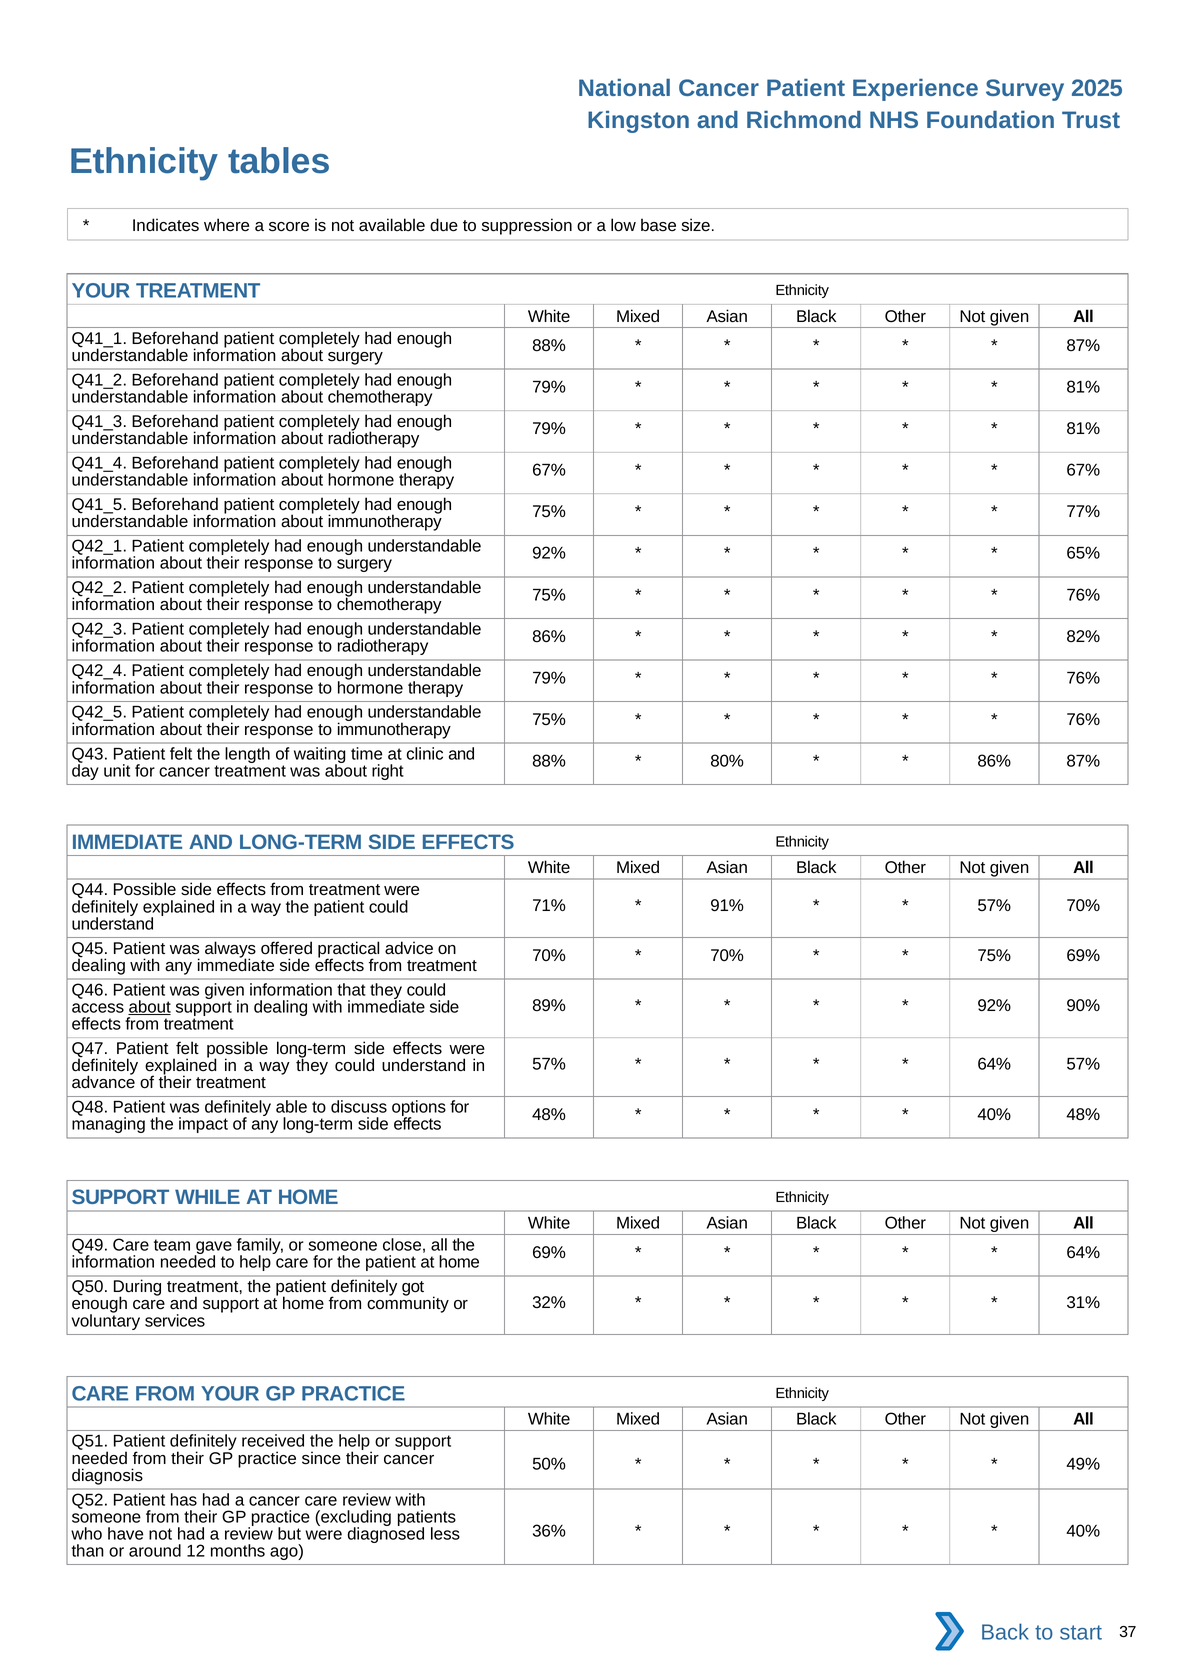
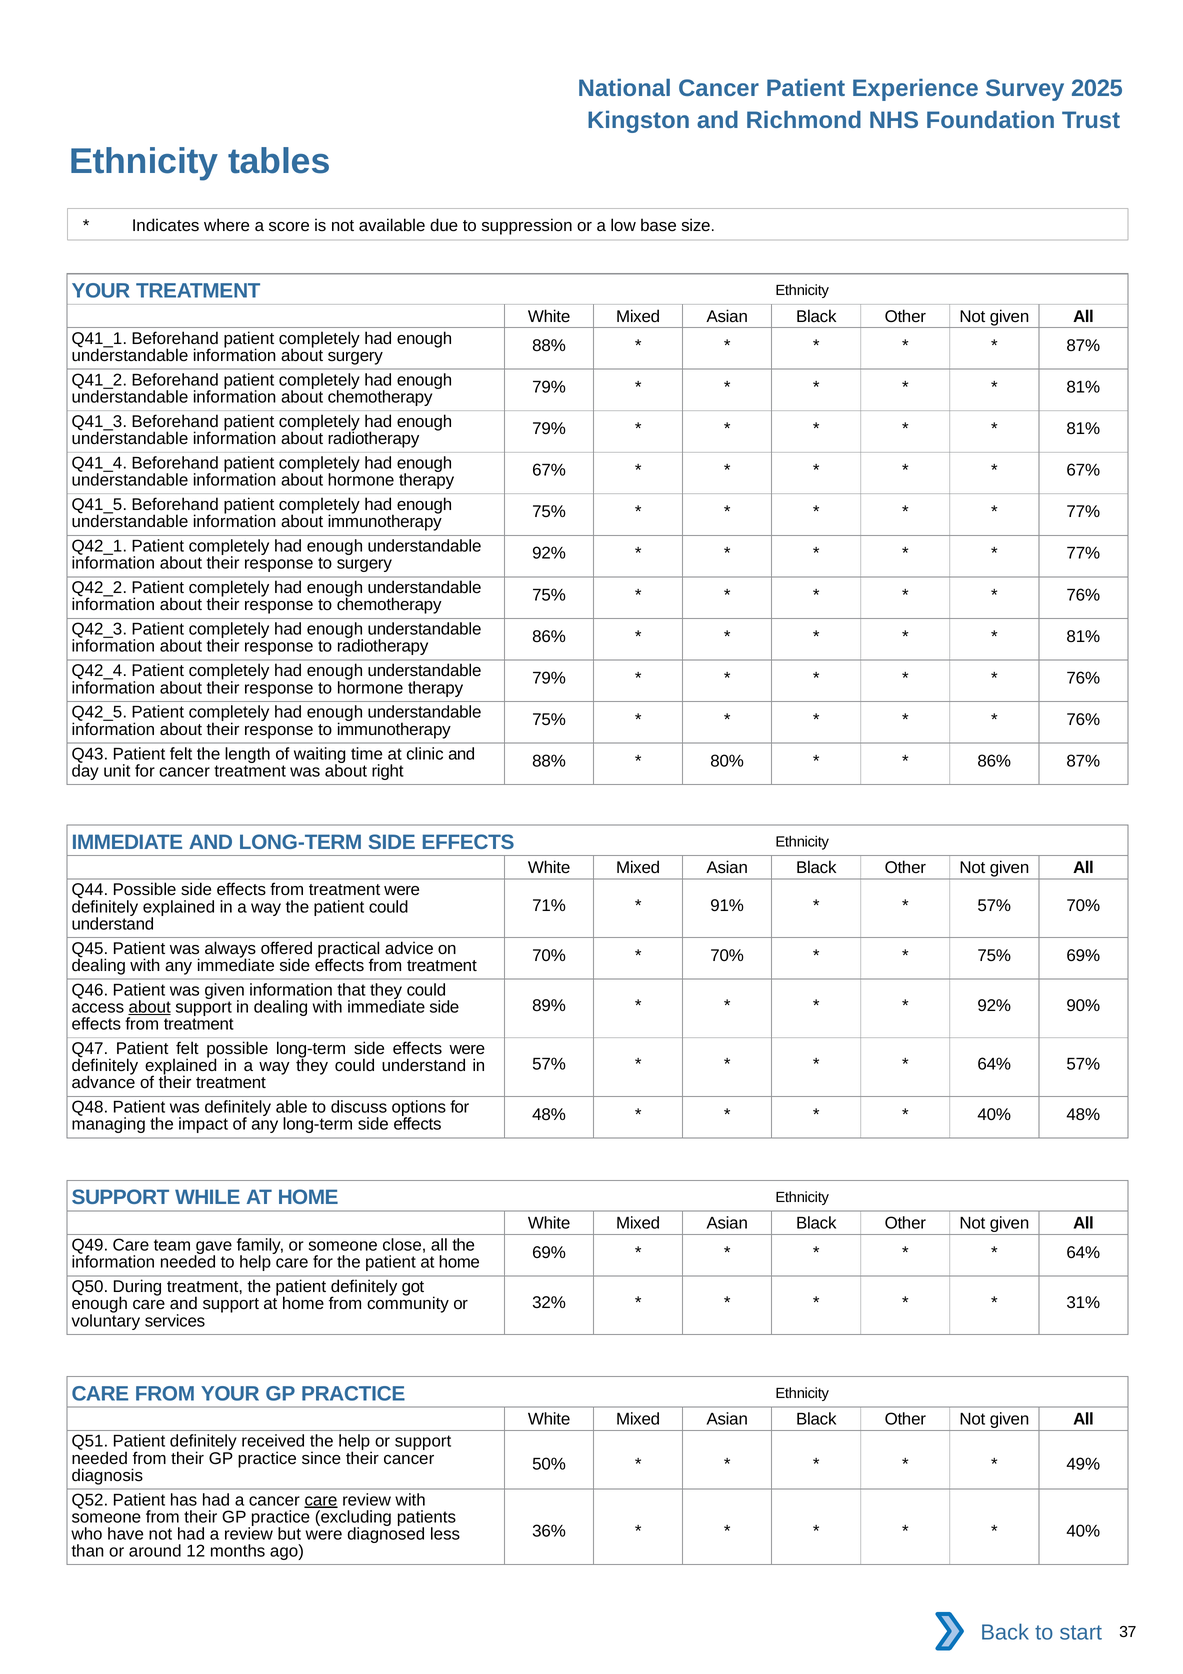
65%: 65% -> 77% (1083, 553)
82%: 82% -> 81% (1083, 637)
care underline: none -> present (321, 1500)
